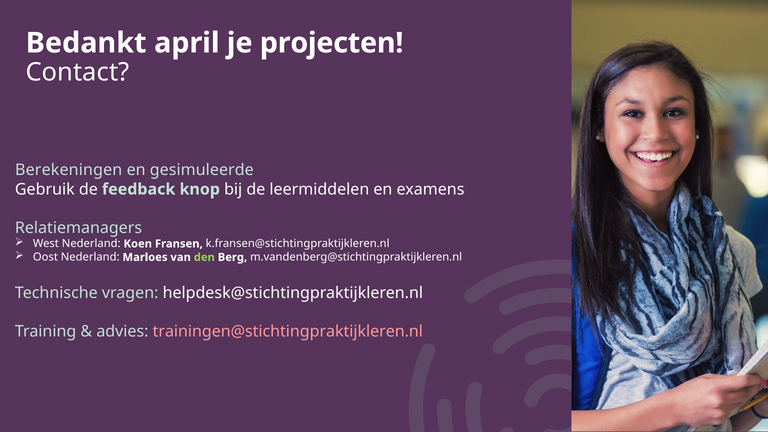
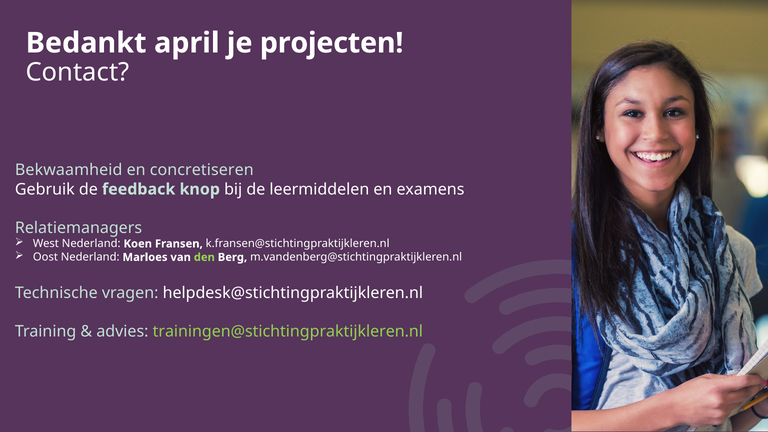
Berekeningen: Berekeningen -> Bekwaamheid (69, 170)
gesimuleerde: gesimuleerde -> concretiseren (202, 170)
trainingen@stichtingpraktijkleren.nl colour: pink -> light green (288, 332)
